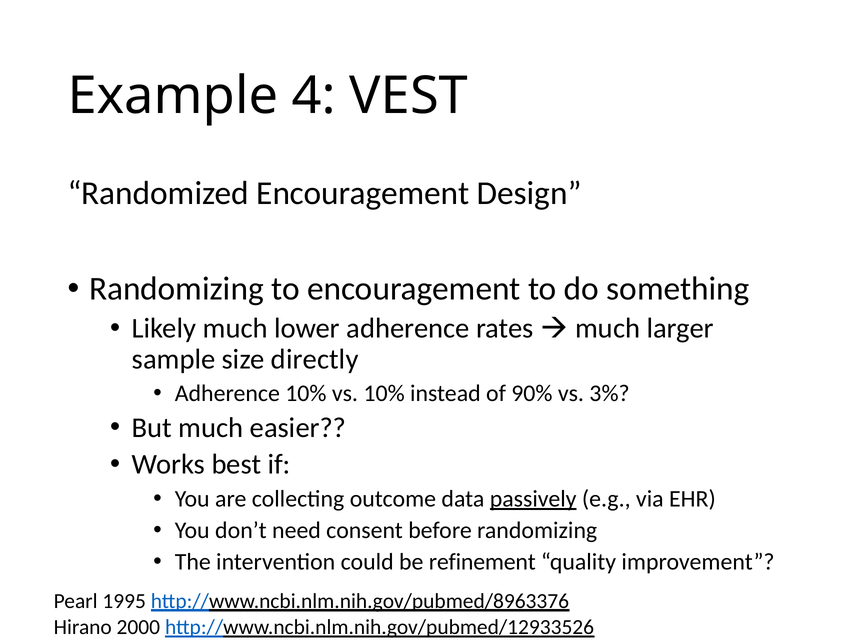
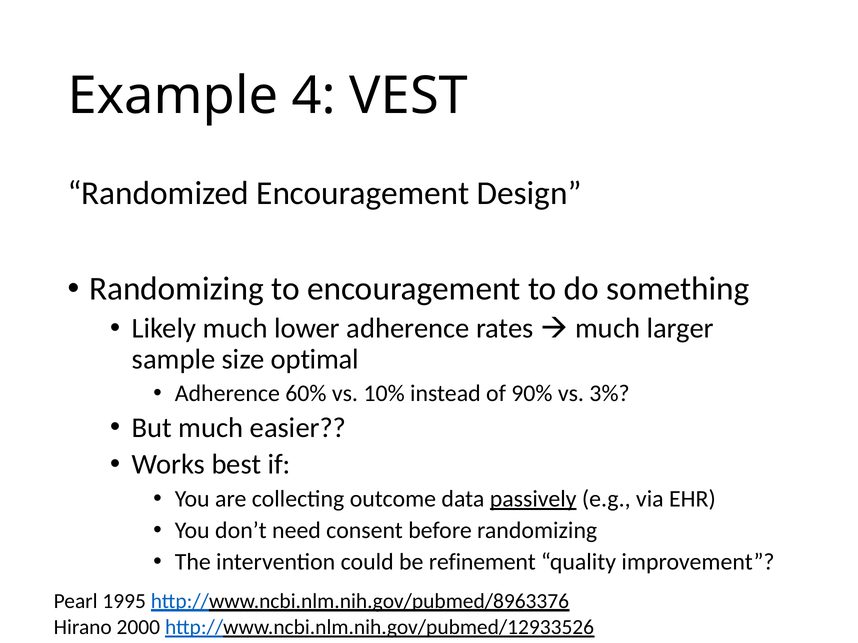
directly: directly -> optimal (315, 359)
Adherence 10%: 10% -> 60% (306, 394)
